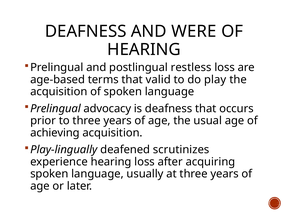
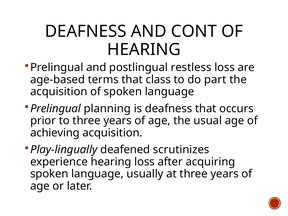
WERE: WERE -> CONT (194, 31)
valid: valid -> class (158, 80)
play: play -> part (215, 80)
advocacy: advocacy -> planning (107, 109)
